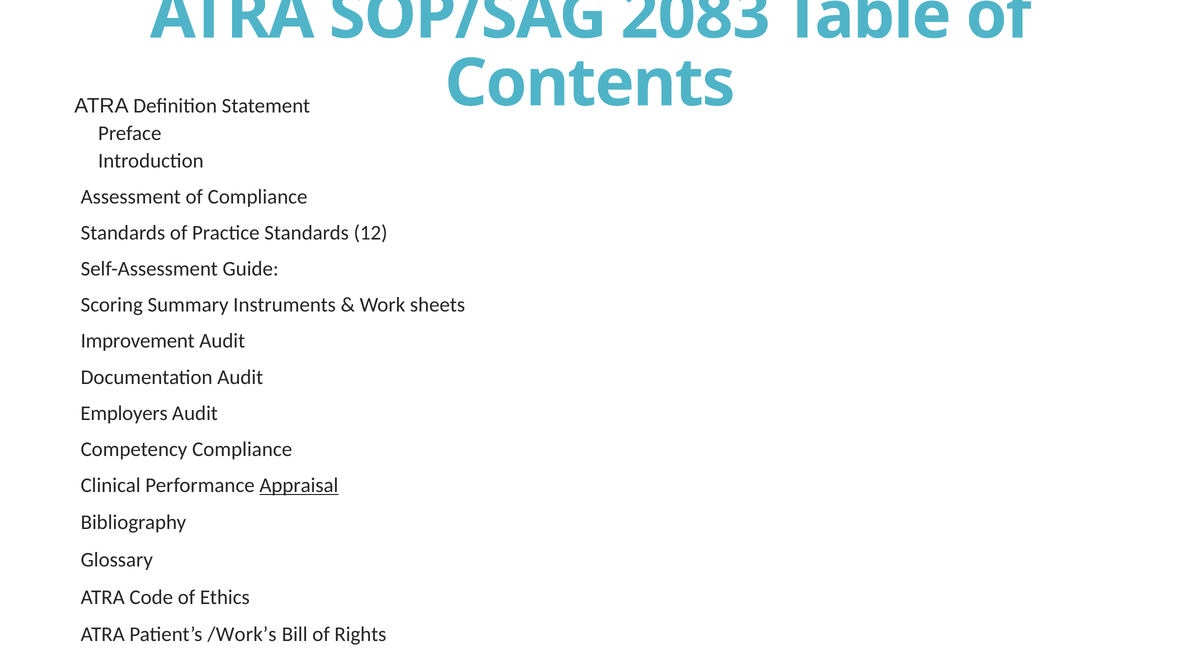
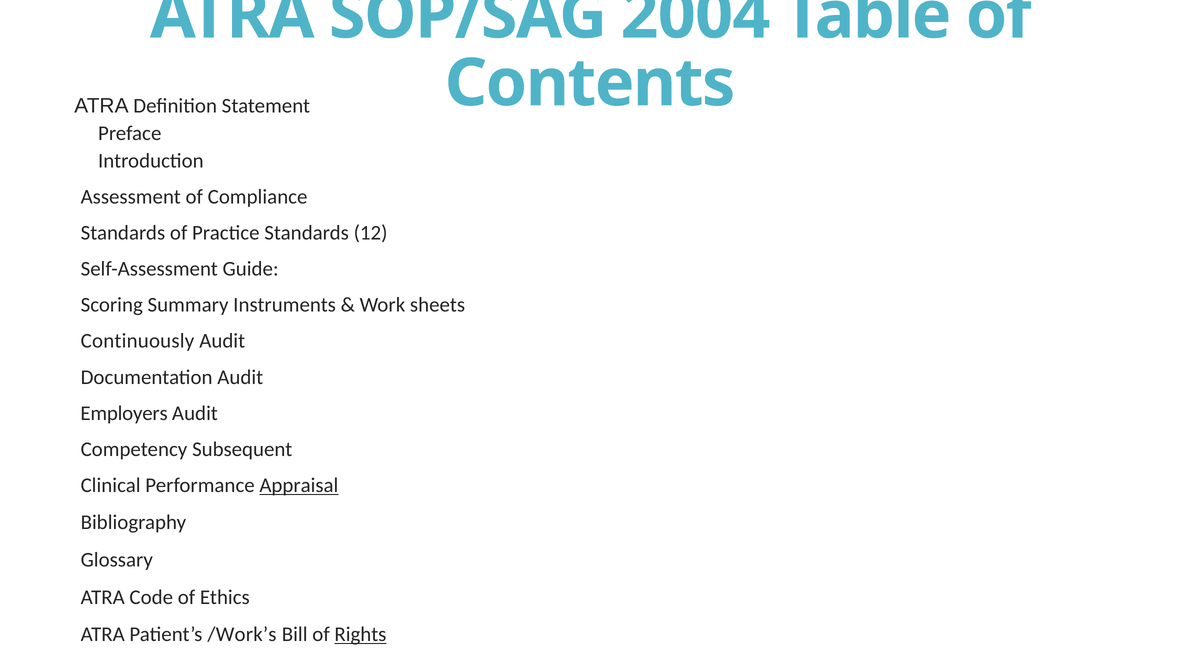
2083: 2083 -> 2004 (695, 16)
Improvement: Improvement -> Continuously (137, 341)
Competency Compliance: Compliance -> Subsequent (242, 449)
Rights underline: none -> present (360, 634)
